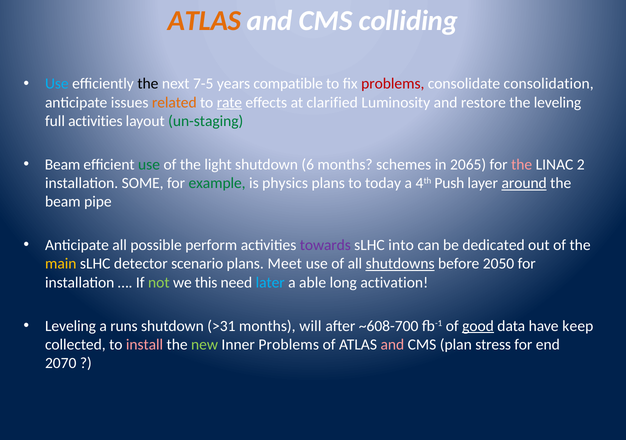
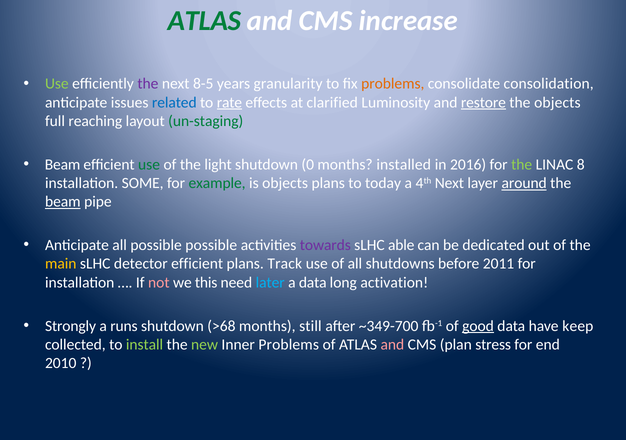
ATLAS colour: orange -> green (204, 21)
colliding: colliding -> increase (408, 21)
Use colour: light blue -> light green (57, 84)
the colour: black -> purple (148, 84)
7-5: 7-5 -> 8-5 (203, 84)
compatible: compatible -> granularity (288, 84)
problems colour: red -> orange (393, 84)
related colour: orange -> blue (174, 102)
restore underline: none -> present (483, 102)
the leveling: leveling -> objects (557, 102)
full activities: activities -> reaching (95, 121)
6: 6 -> 0 (308, 164)
schemes: schemes -> installed (404, 164)
2065: 2065 -> 2016 (468, 164)
the colour: pink -> light green (522, 164)
2: 2 -> 8 (581, 164)
is physics: physics -> objects (285, 183)
4th Push: Push -> Next (449, 183)
beam underline: none -> present (63, 202)
possible perform: perform -> possible (211, 245)
into: into -> able (401, 245)
detector scenario: scenario -> efficient (197, 264)
Meet: Meet -> Track (285, 264)
shutdowns underline: present -> none (400, 264)
2050: 2050 -> 2011 (499, 264)
not colour: light green -> pink (159, 282)
a able: able -> data (313, 282)
Leveling: Leveling -> Strongly (71, 326)
>31: >31 -> >68 (221, 326)
will: will -> still (310, 326)
~608-700: ~608-700 -> ~349-700 (389, 326)
install colour: pink -> light green (145, 344)
2070: 2070 -> 2010 (61, 363)
